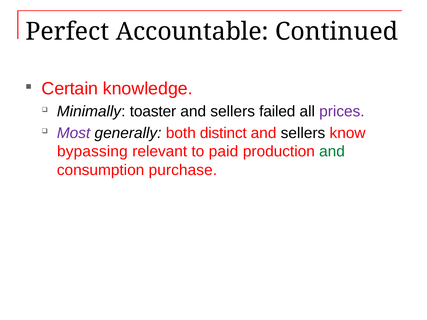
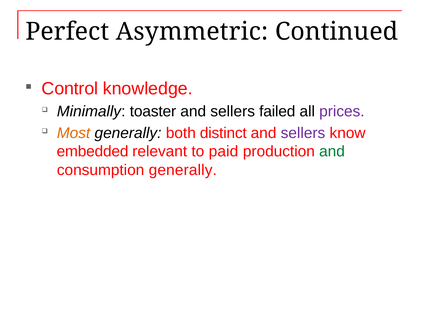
Accountable: Accountable -> Asymmetric (192, 32)
Certain: Certain -> Control (70, 89)
Most colour: purple -> orange (74, 133)
sellers colour: black -> purple (303, 133)
bypassing: bypassing -> embedded (93, 152)
consumption purchase: purchase -> generally (183, 170)
